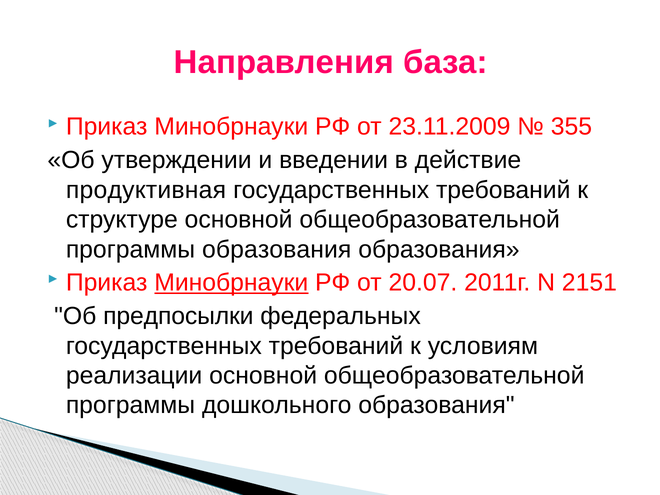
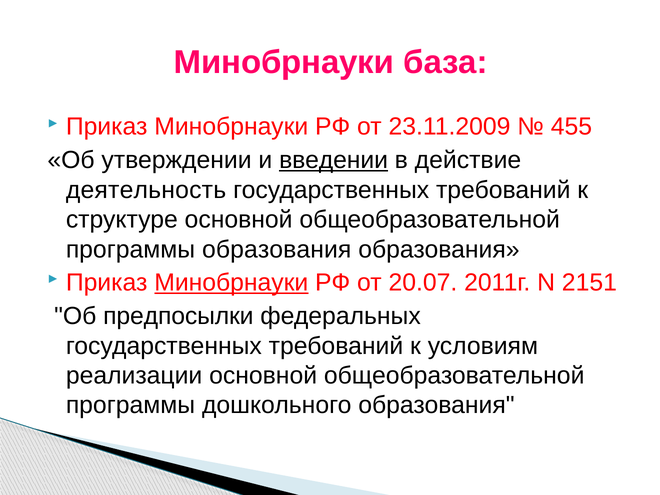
Направления: Направления -> Минобрнауки (284, 62)
355: 355 -> 455 (571, 127)
введении underline: none -> present (334, 160)
продуктивная: продуктивная -> деятельность (146, 190)
